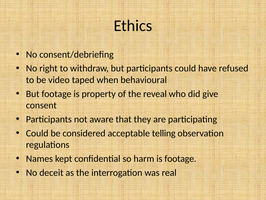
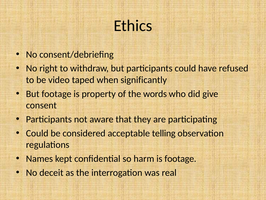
behavioural: behavioural -> significantly (144, 80)
reveal: reveal -> words (155, 94)
